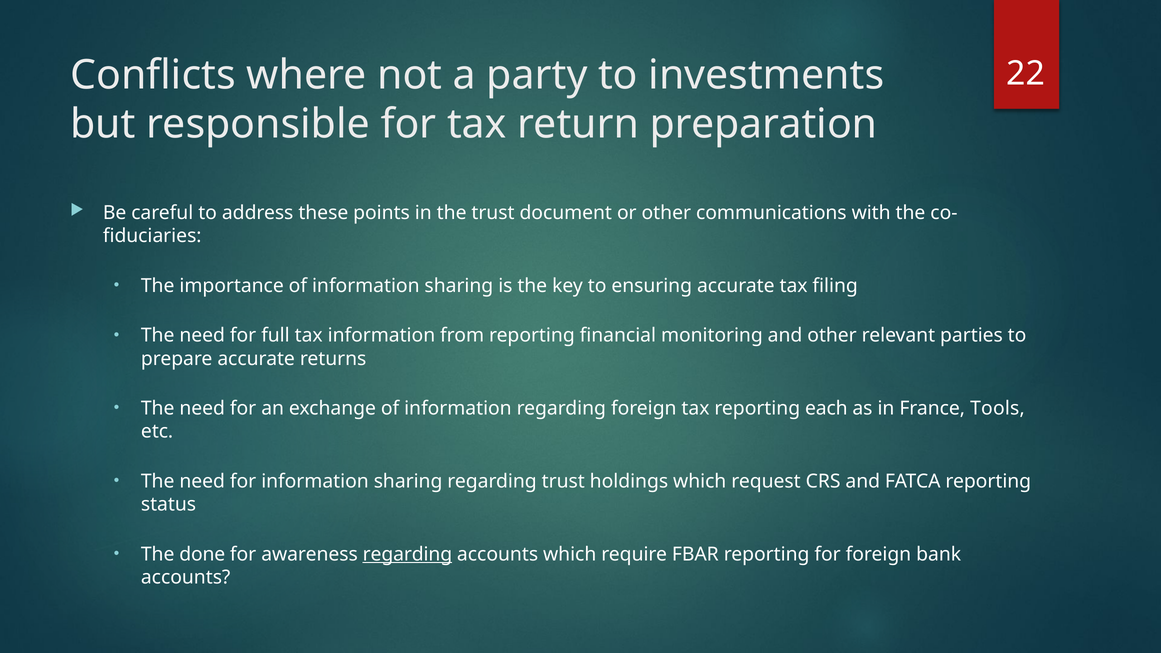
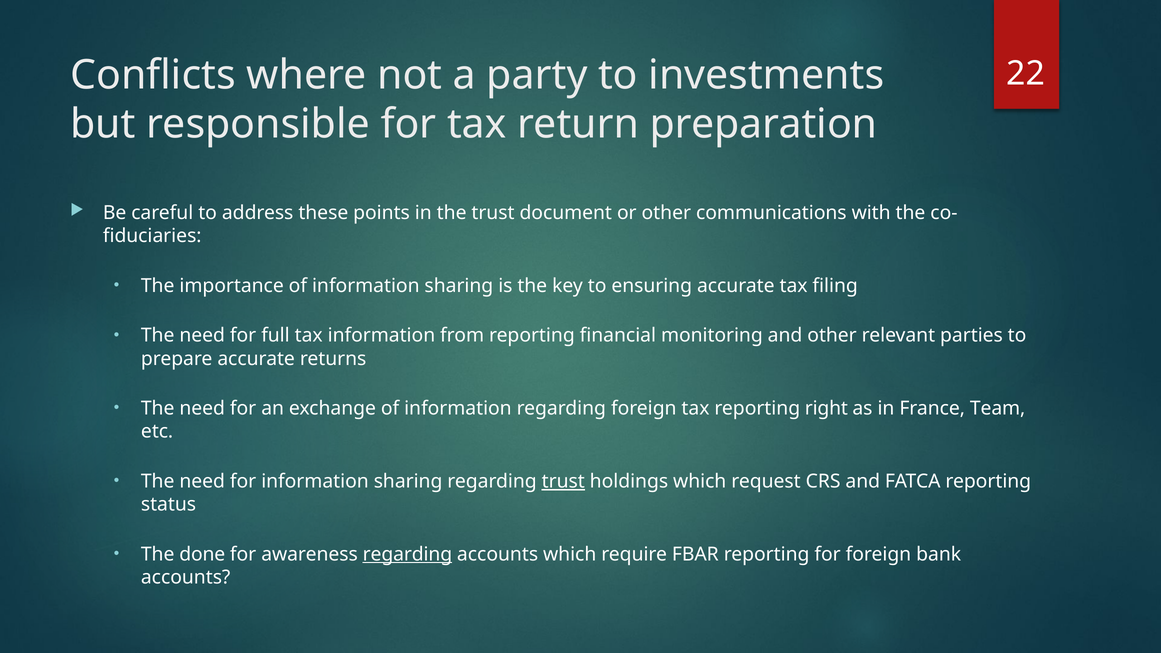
each: each -> right (826, 408)
Tools: Tools -> Team (998, 408)
trust underline: none -> present (563, 481)
